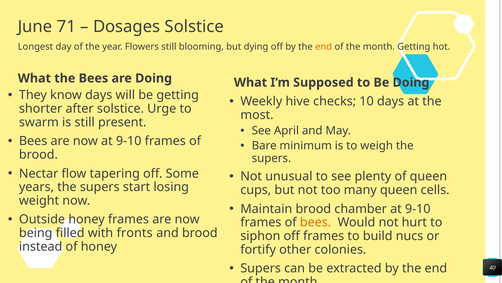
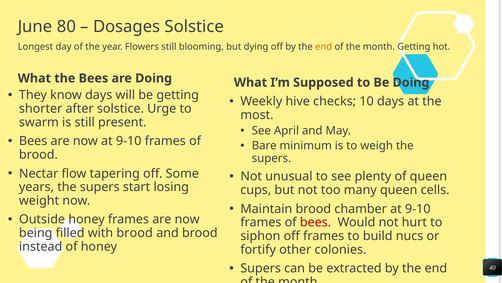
71: 71 -> 80 (66, 27)
bees colour: orange -> red (315, 222)
with fronts: fronts -> brood (135, 233)
